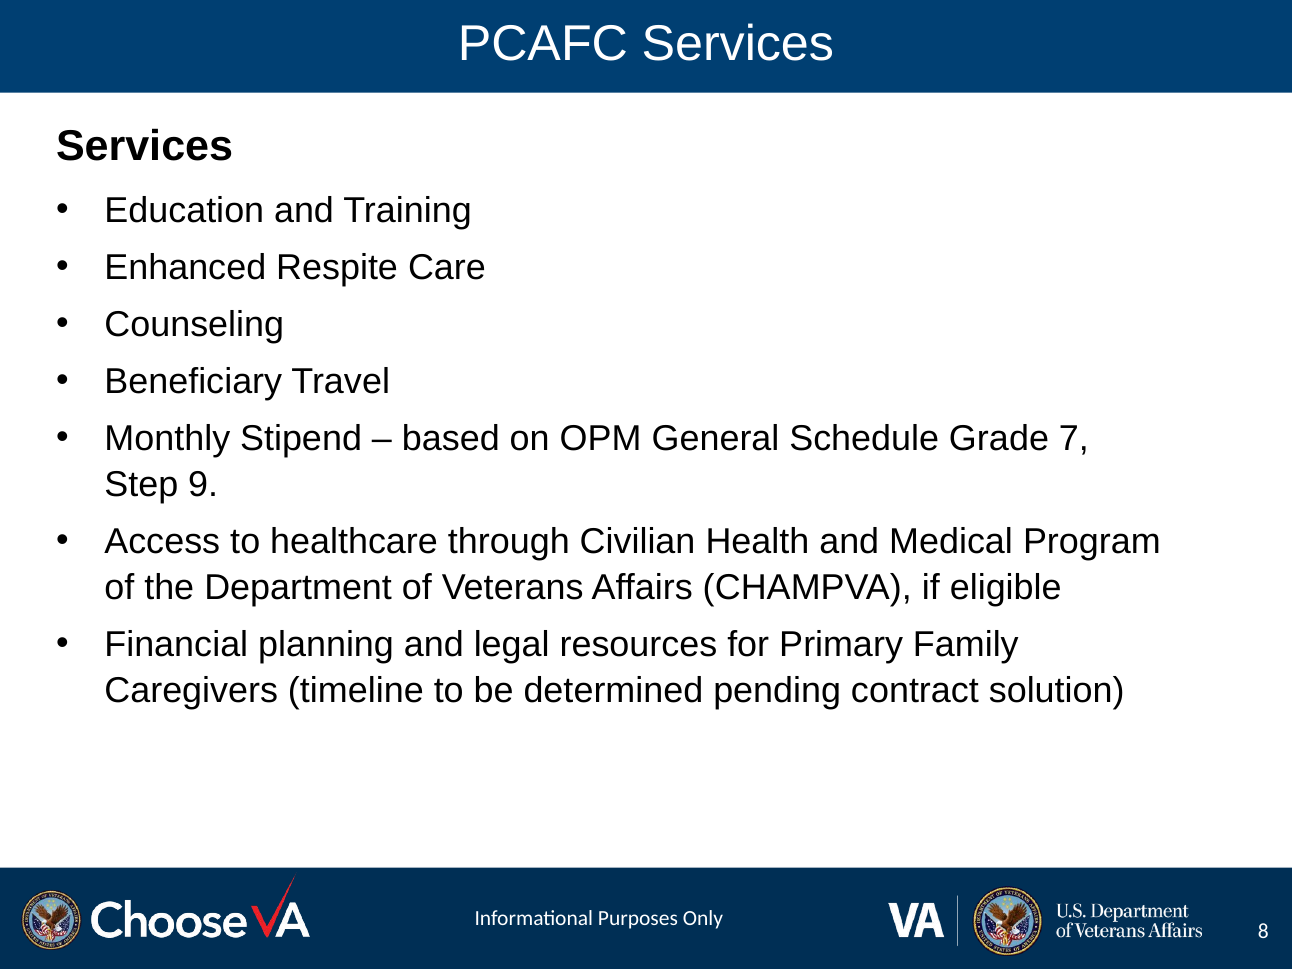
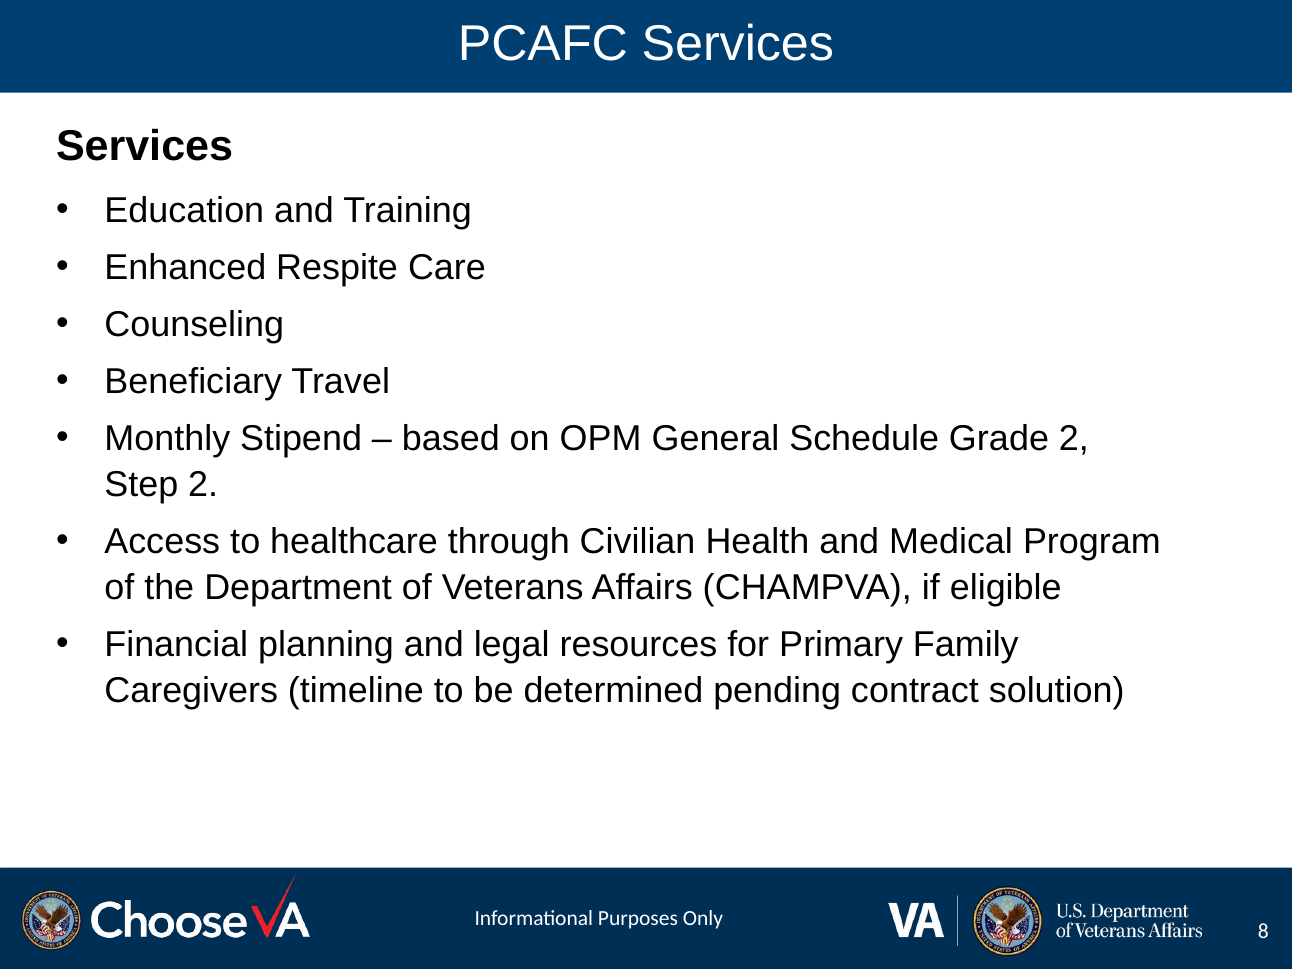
Grade 7: 7 -> 2 (1074, 438)
Step 9: 9 -> 2 (203, 484)
